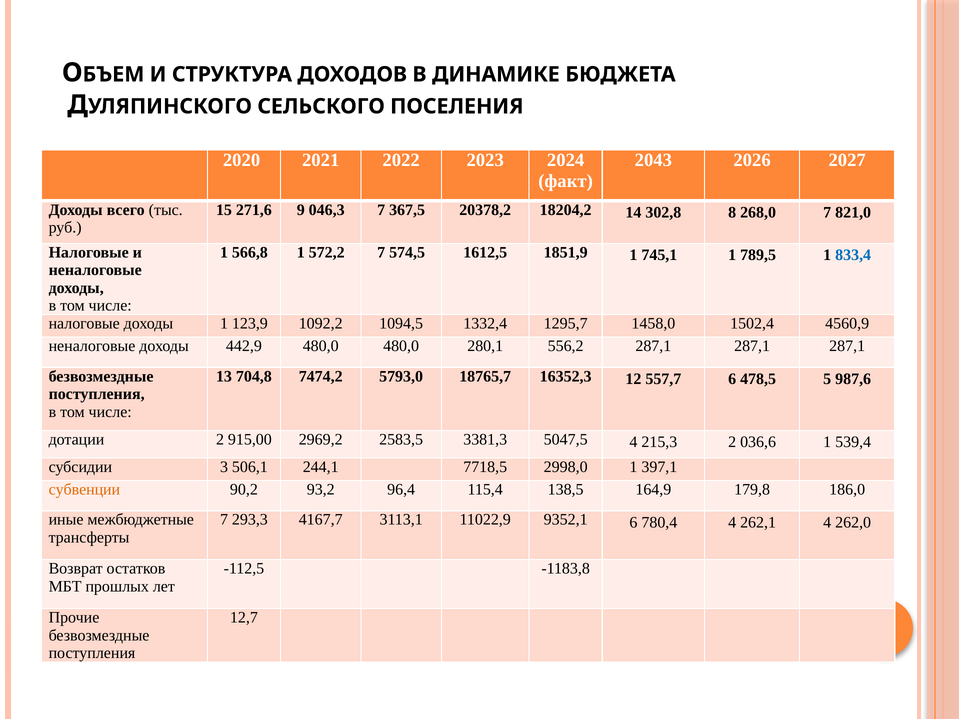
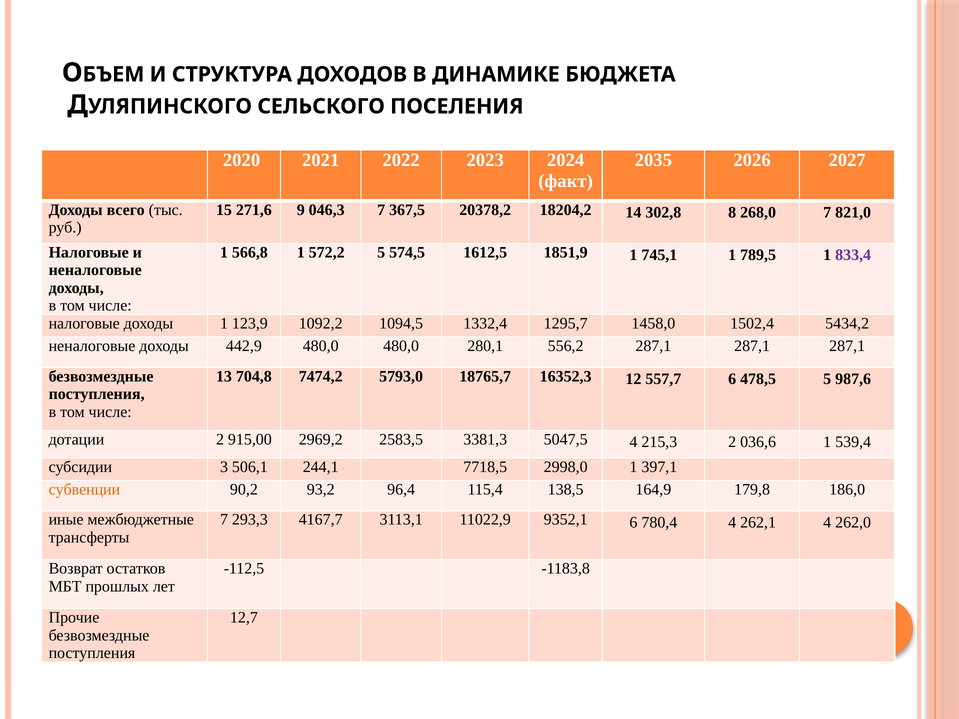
2043: 2043 -> 2035 (653, 160)
572,2 7: 7 -> 5 (381, 253)
833,4 colour: blue -> purple (853, 255)
4560,9: 4560,9 -> 5434,2 (847, 324)
